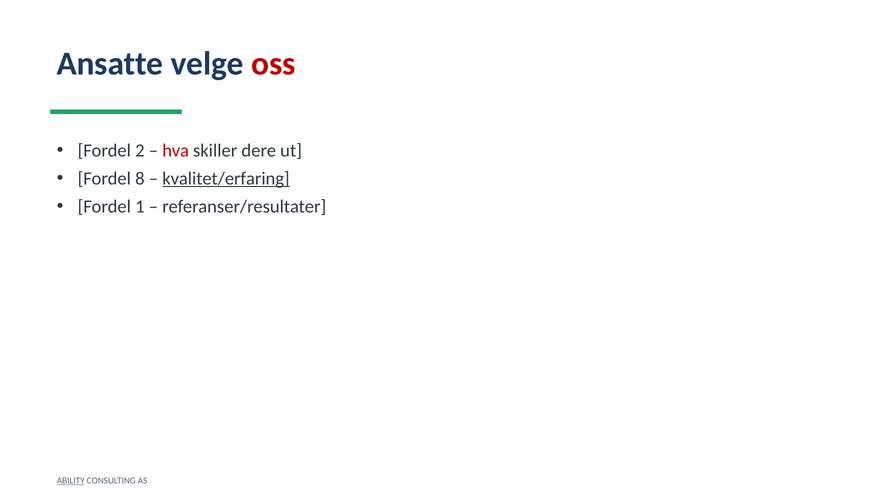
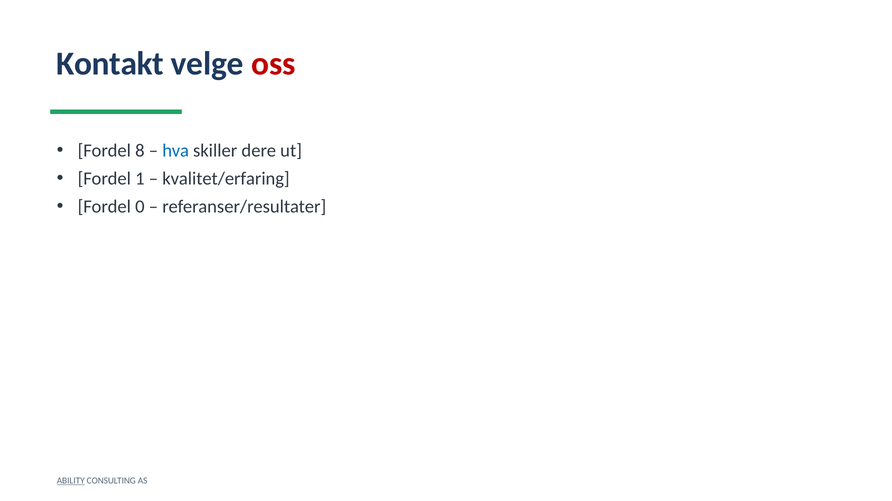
Ansatte: Ansatte -> Kontakt (110, 64)
2: 2 -> 8 (140, 151)
hva colour: red -> blue (176, 151)
8: 8 -> 1 (140, 179)
kvalitet/erfaring underline: present -> none (226, 179)
1: 1 -> 0 (140, 207)
